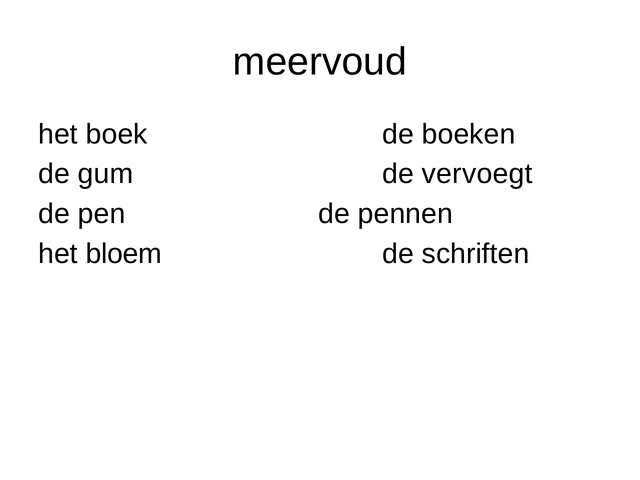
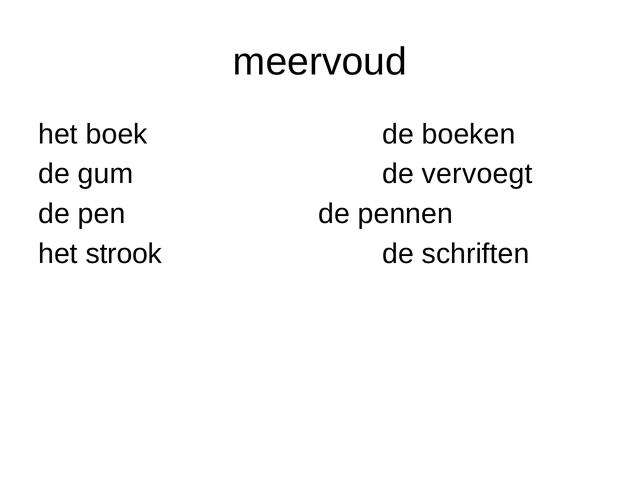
bloem: bloem -> strook (124, 254)
